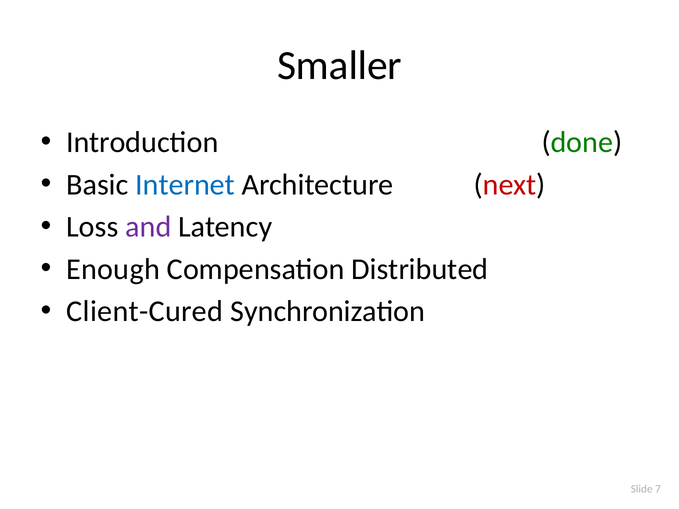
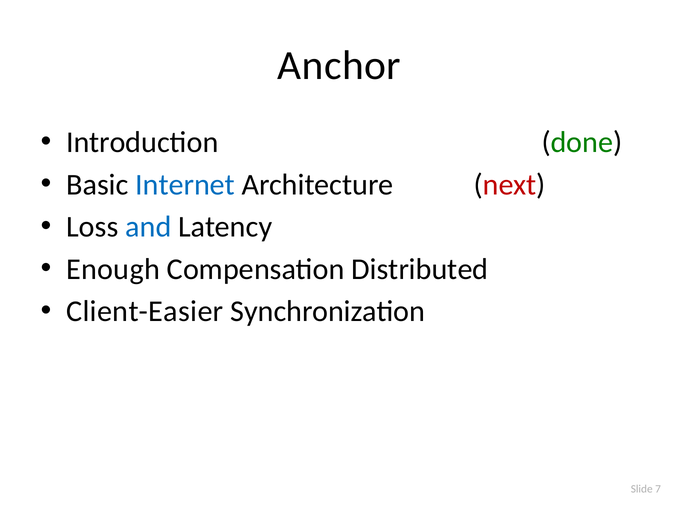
Smaller: Smaller -> Anchor (339, 66)
and colour: purple -> blue (148, 227)
Client-Cured: Client-Cured -> Client-Easier (145, 311)
